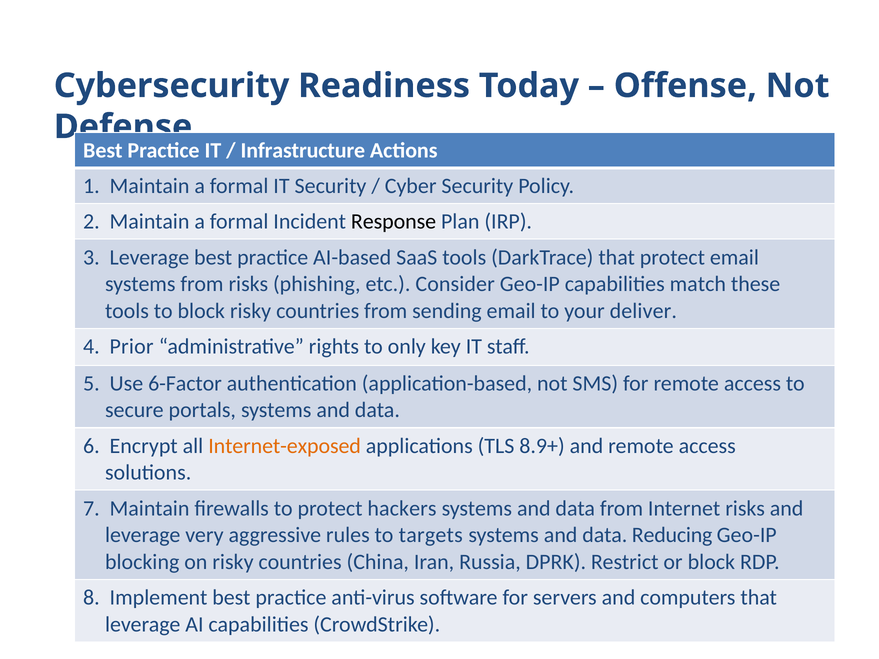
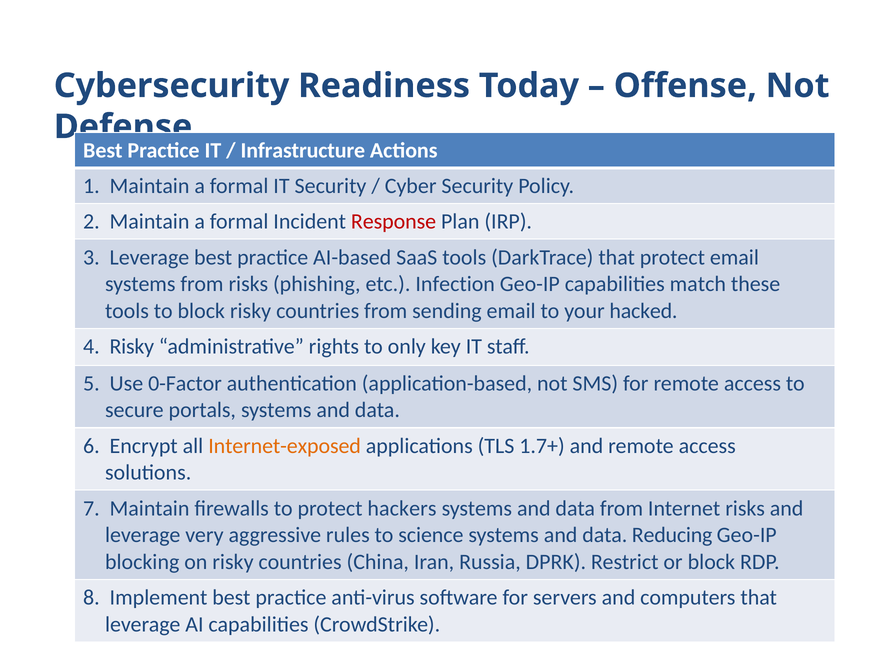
Response colour: black -> red (394, 222)
Consider: Consider -> Infection (455, 284)
deliver: deliver -> hacked (643, 311)
4 Prior: Prior -> Risky (132, 347)
6-Factor: 6-Factor -> 0-Factor (185, 384)
8.9+: 8.9+ -> 1.7+ (542, 446)
targets: targets -> science (431, 535)
